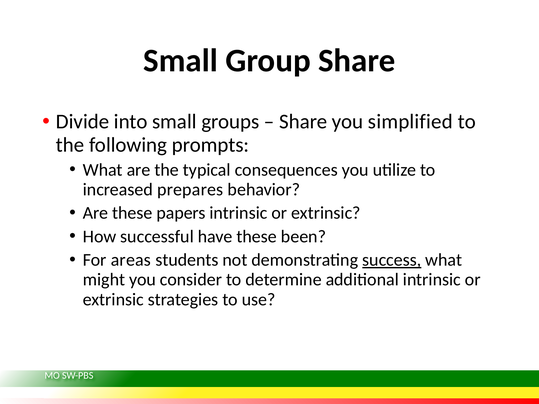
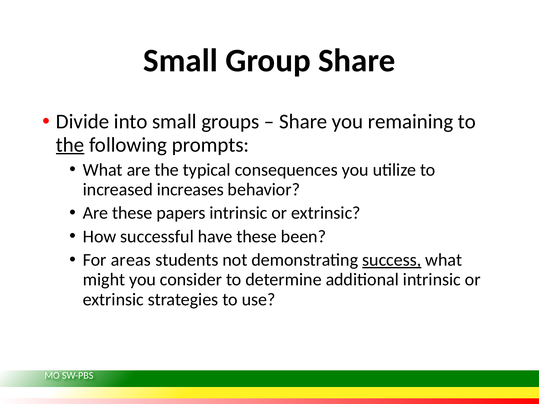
simplified: simplified -> remaining (411, 122)
the underline: none -> present (70, 145)
prepares: prepares -> increases (190, 190)
